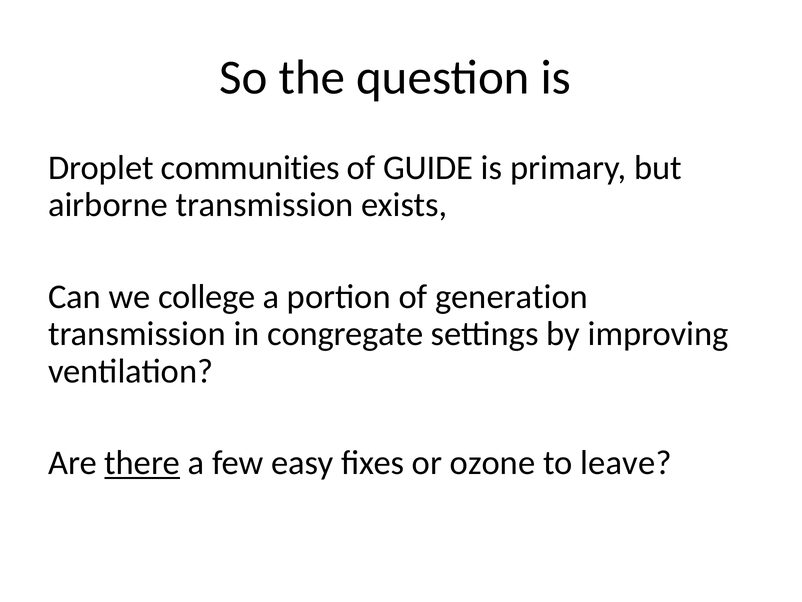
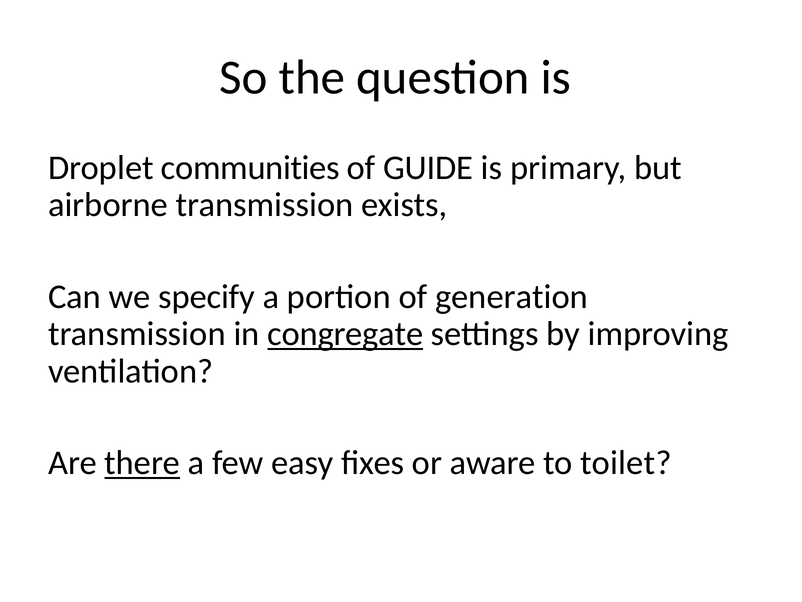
college: college -> specify (207, 296)
congregate underline: none -> present (345, 334)
ozone: ozone -> aware (493, 463)
leave: leave -> toilet (626, 463)
